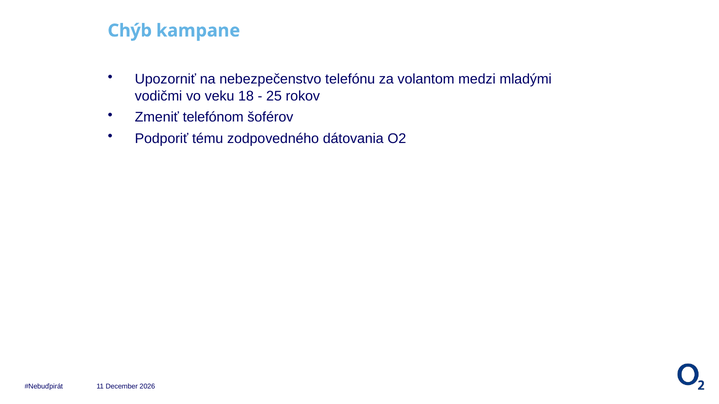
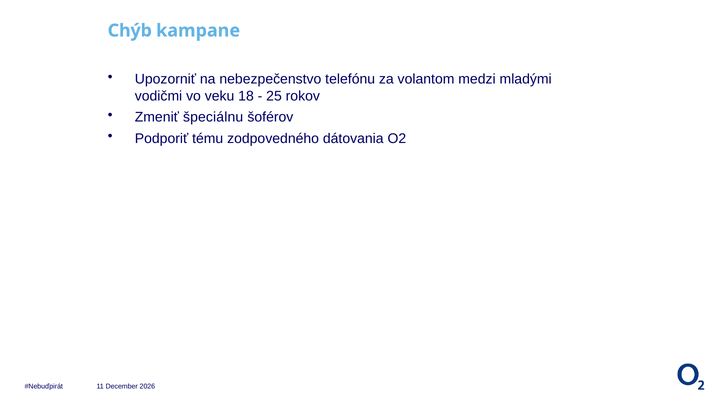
telefónom: telefónom -> špeciálnu (213, 117)
